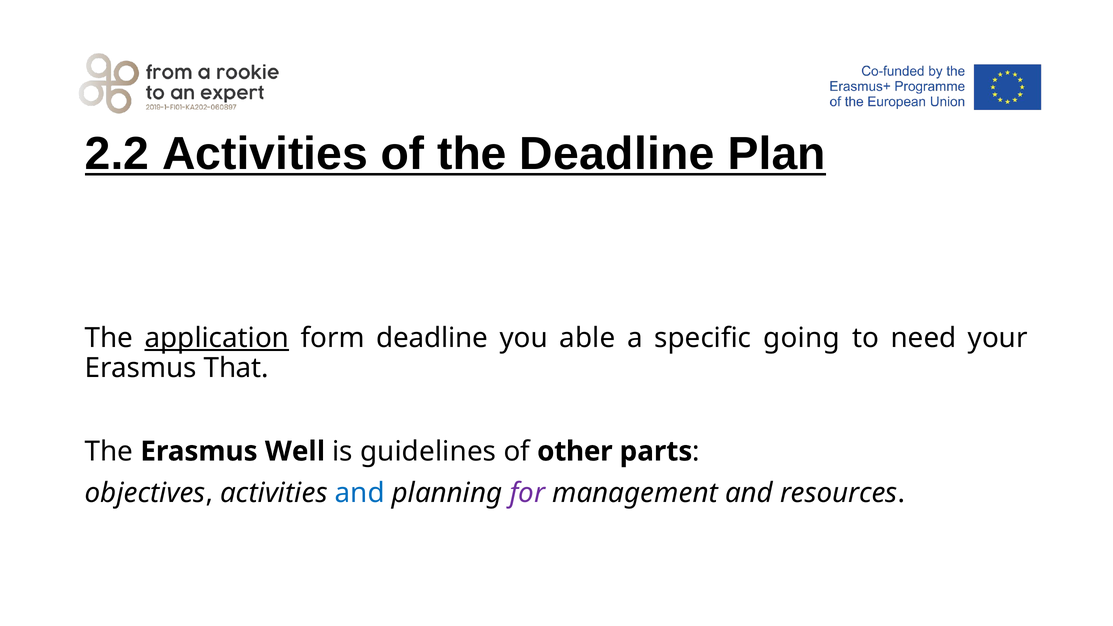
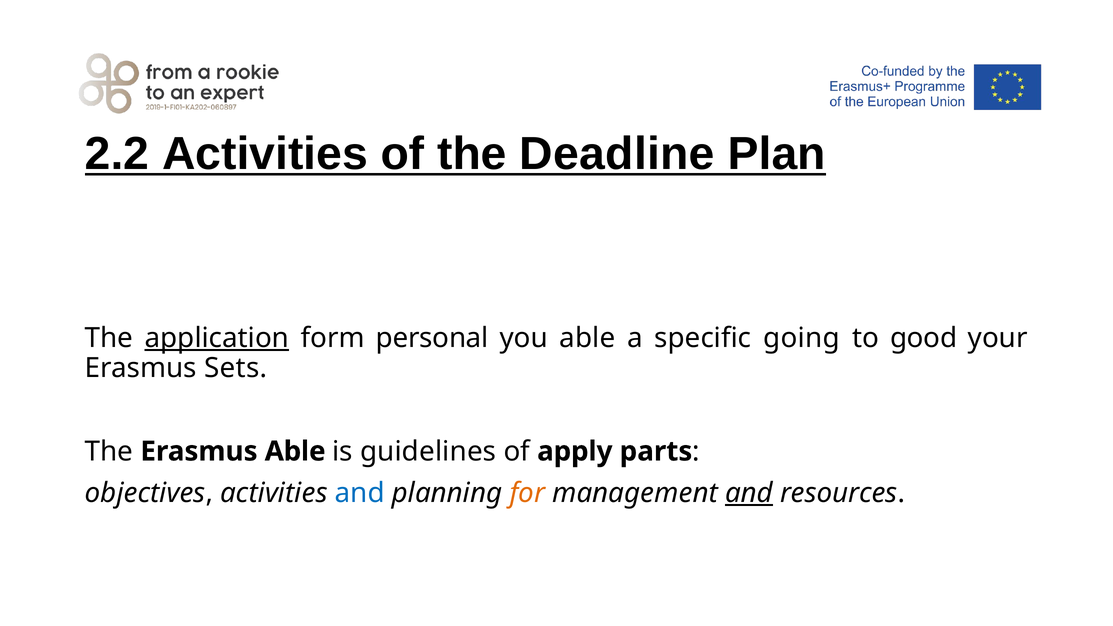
form deadline: deadline -> personal (432, 338)
need: need -> good (924, 338)
That: That -> Sets (236, 368)
Erasmus Well: Well -> Able (295, 451)
other: other -> apply (575, 451)
for colour: purple -> orange (527, 493)
and underline: none -> present (749, 493)
